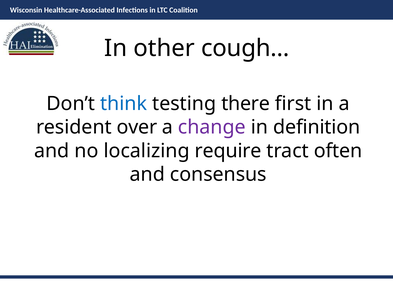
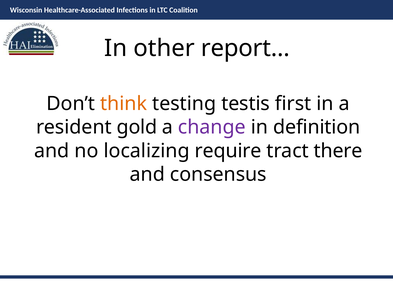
cough…: cough… -> report… (245, 48)
think colour: blue -> orange (124, 104)
there: there -> testis (246, 104)
over: over -> gold (137, 127)
often: often -> there (338, 151)
